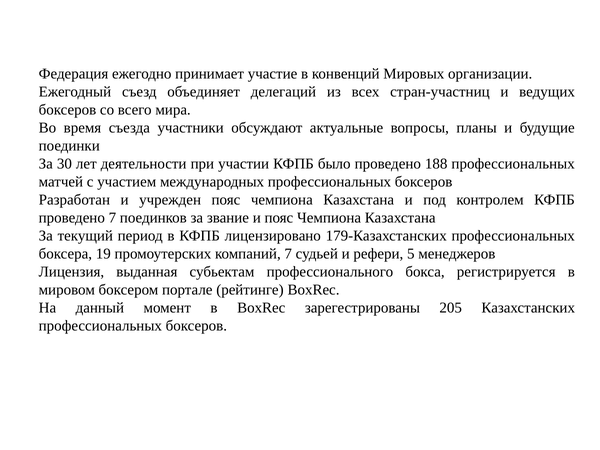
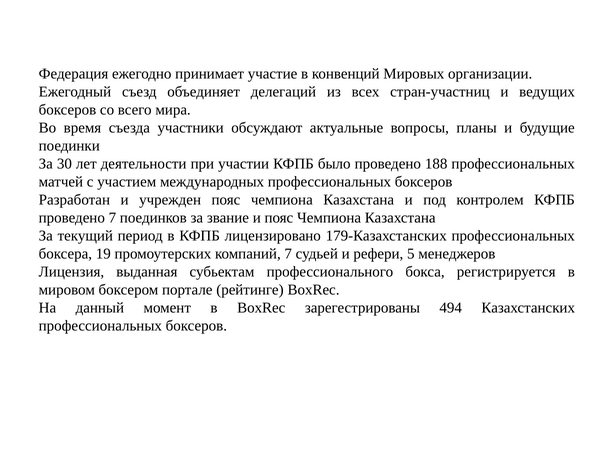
205: 205 -> 494 (451, 308)
